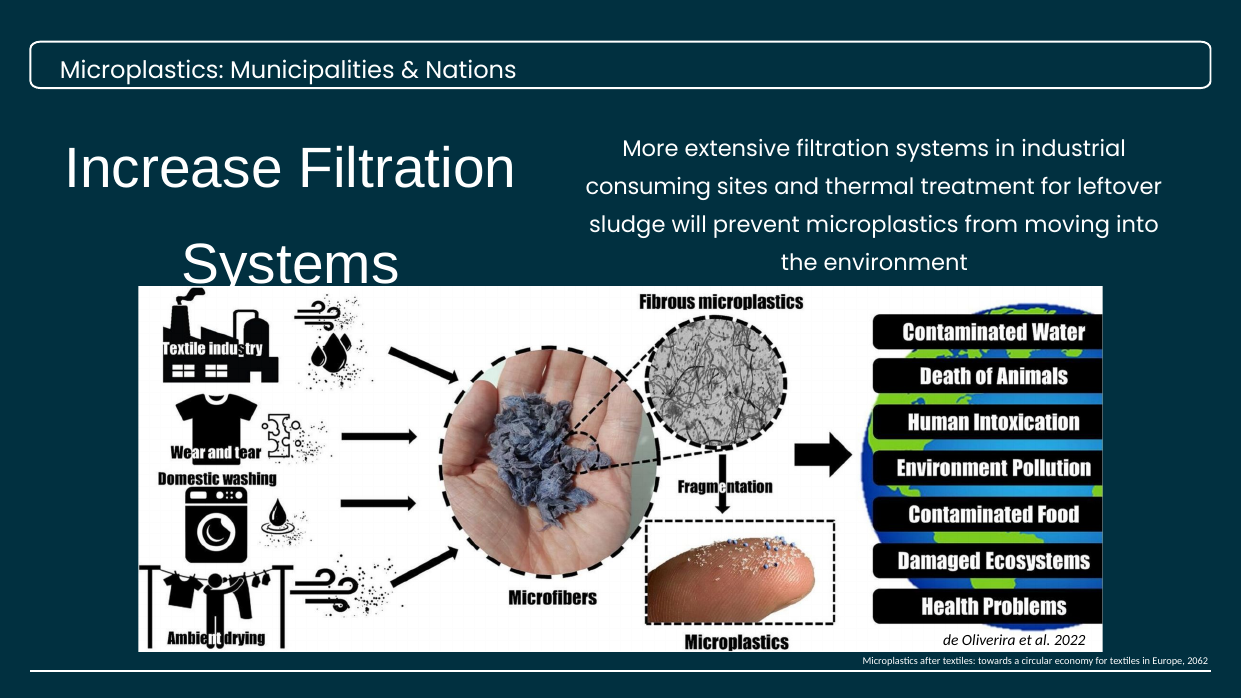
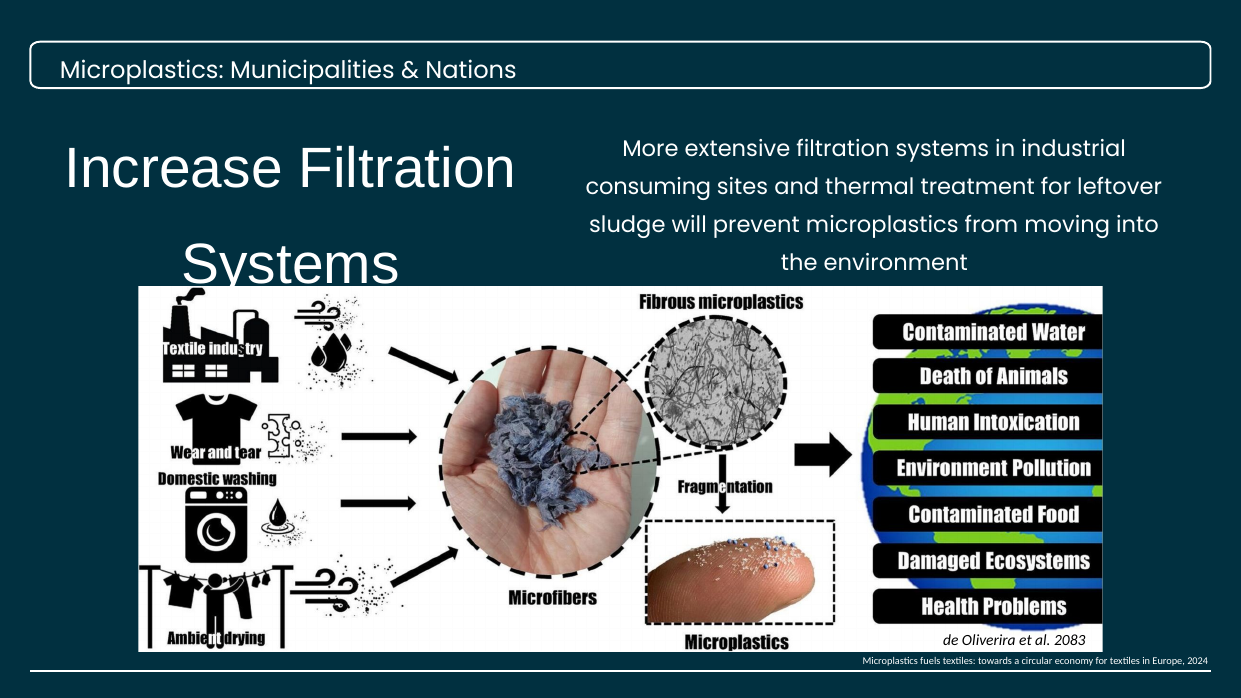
2022: 2022 -> 2083 (1070, 640)
after: after -> fuels (930, 661)
2062: 2062 -> 2024 (1198, 661)
